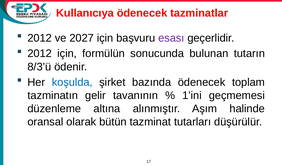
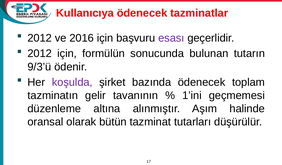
2027: 2027 -> 2016 (82, 38)
8/3’ü: 8/3’ü -> 9/3’ü (39, 67)
koşulda colour: blue -> purple (72, 82)
